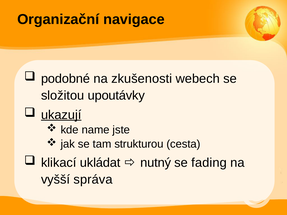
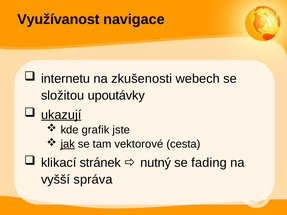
Organizační: Organizační -> Využívanost (58, 19)
podobné: podobné -> internetu (66, 79)
name: name -> grafik (96, 130)
jak underline: none -> present (68, 144)
strukturou: strukturou -> vektorové (139, 144)
ukládat: ukládat -> stránek (100, 163)
